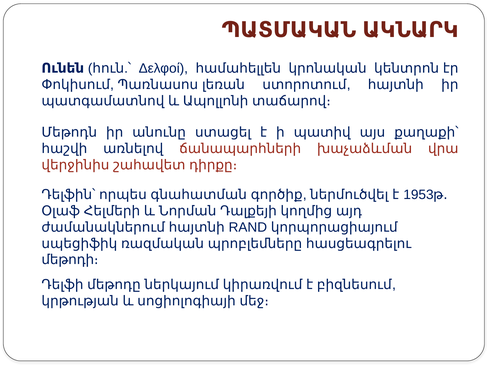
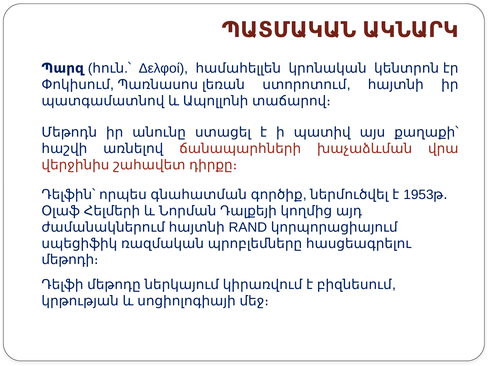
Ունեն: Ունեն -> Պարզ (63, 68)
